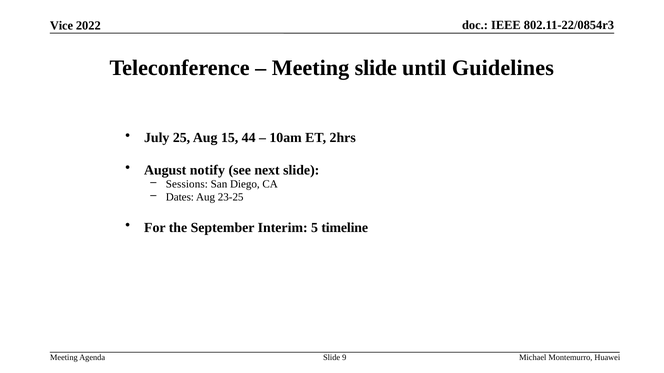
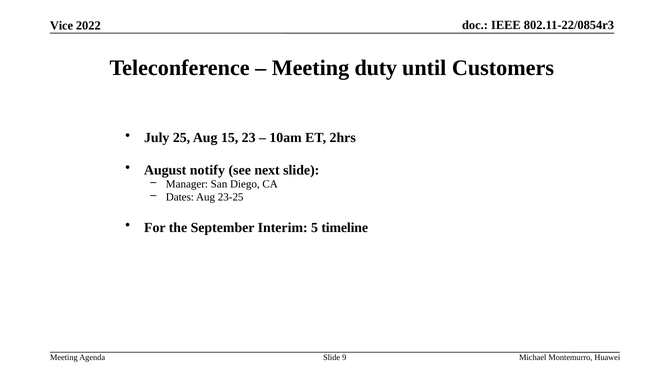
Meeting slide: slide -> duty (376, 68)
Guidelines: Guidelines -> Customers (503, 68)
44: 44 -> 23 (249, 138)
Sessions: Sessions -> Manager (187, 184)
